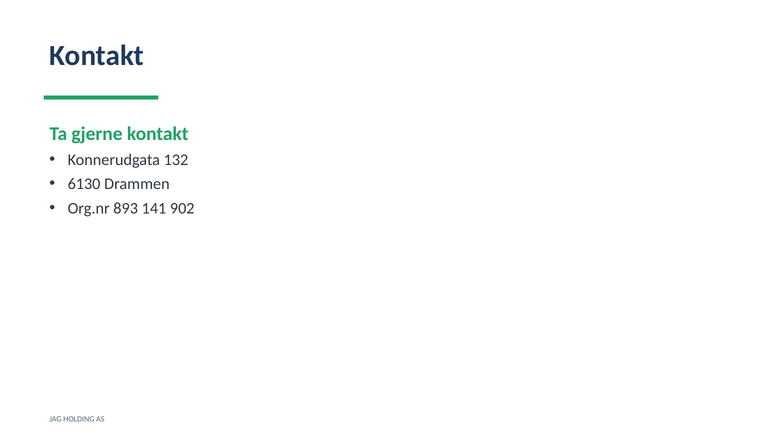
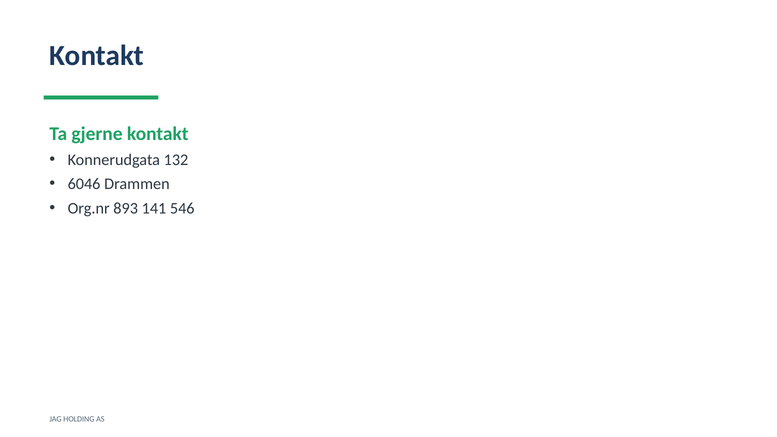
6130: 6130 -> 6046 (84, 184)
902: 902 -> 546 (182, 208)
